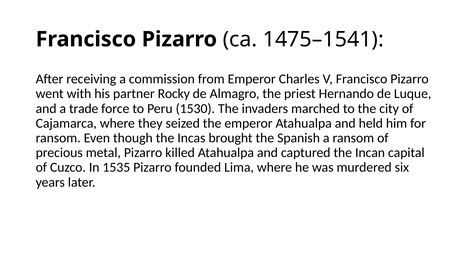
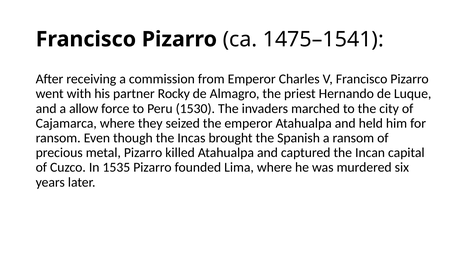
trade: trade -> allow (84, 109)
